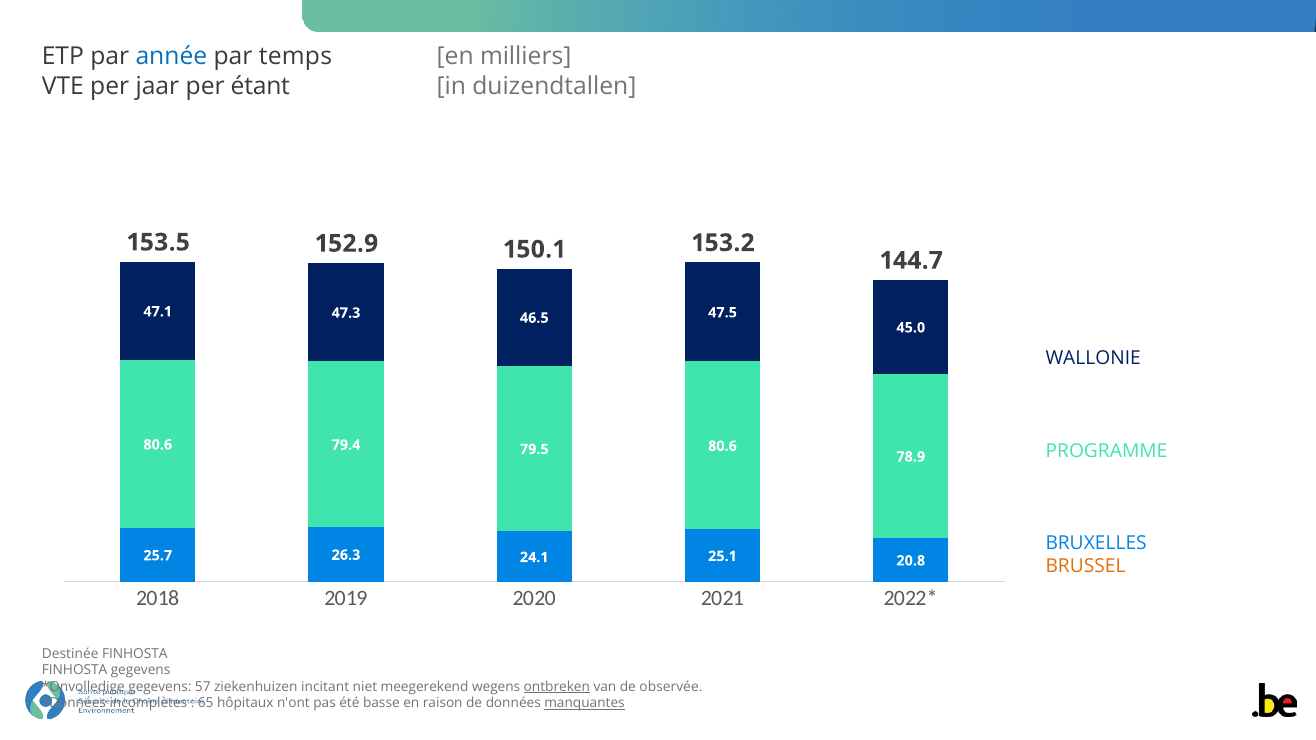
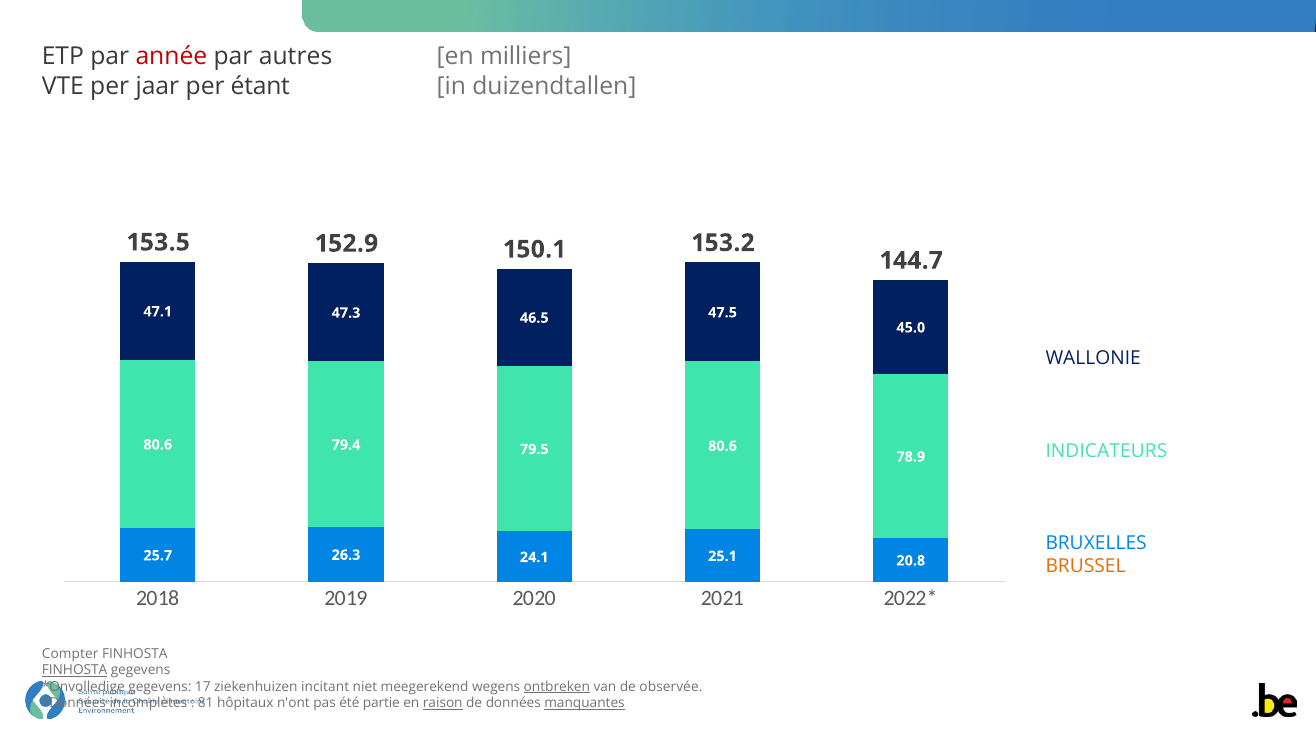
année colour: blue -> red (171, 56)
temps: temps -> autres (296, 56)
PROGRAMME: PROGRAMME -> INDICATEURS (1106, 451)
Destinée: Destinée -> Compter (70, 654)
FINHOSTA underline: none -> present (75, 670)
57: 57 -> 17 (203, 687)
65: 65 -> 81 (206, 703)
basse: basse -> partie (381, 703)
raison underline: none -> present (443, 703)
